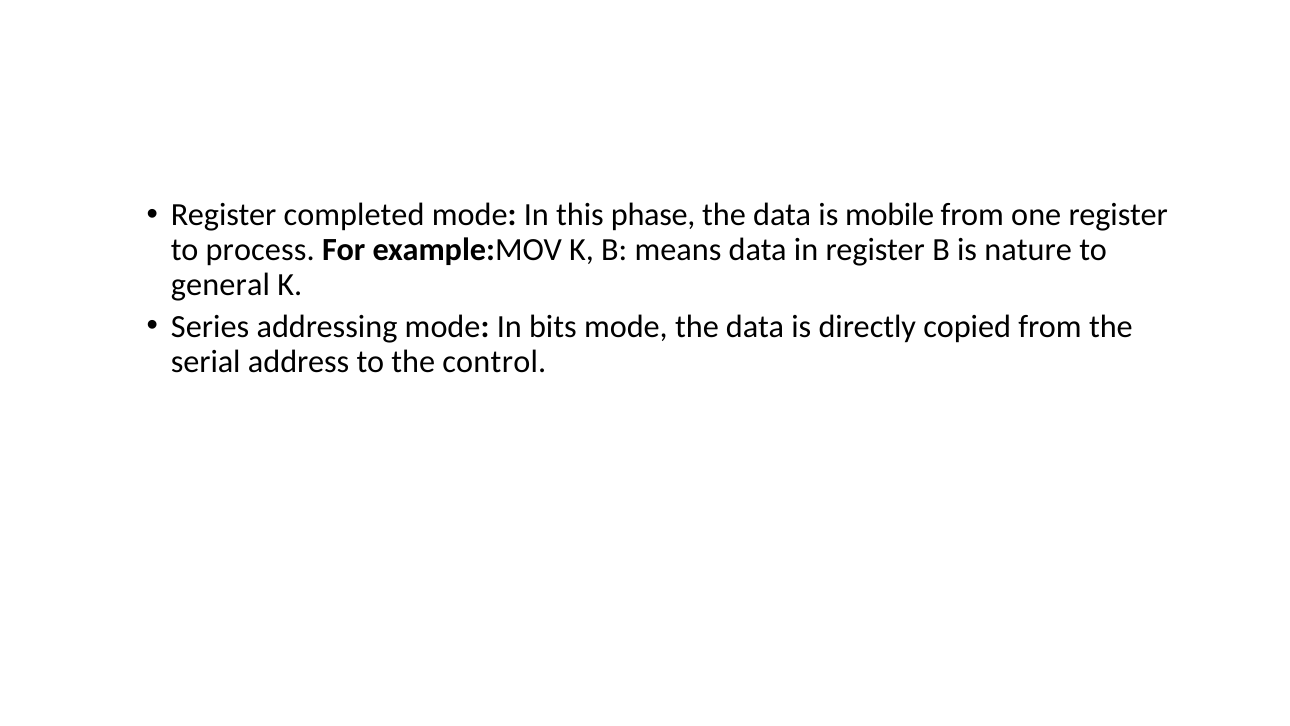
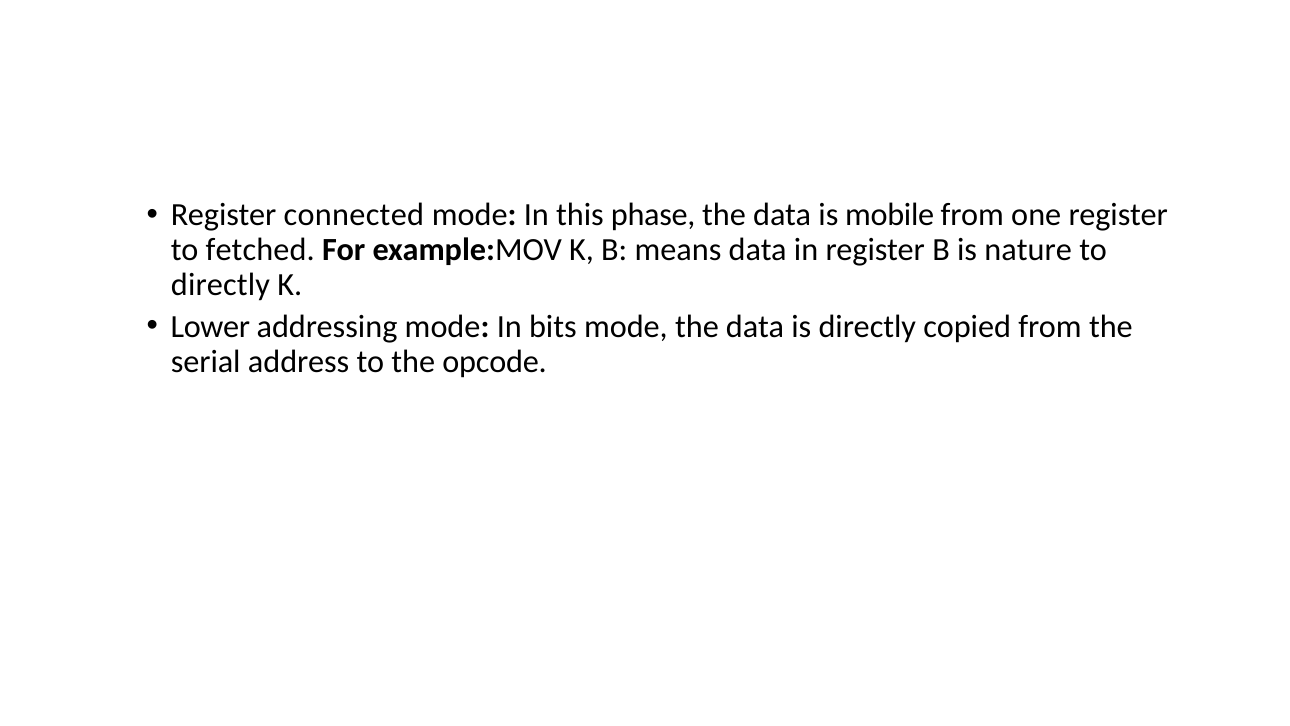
completed: completed -> connected (354, 215)
process: process -> fetched (260, 250)
general: general -> directly (220, 285)
Series: Series -> Lower (210, 326)
control: control -> opcode (495, 361)
